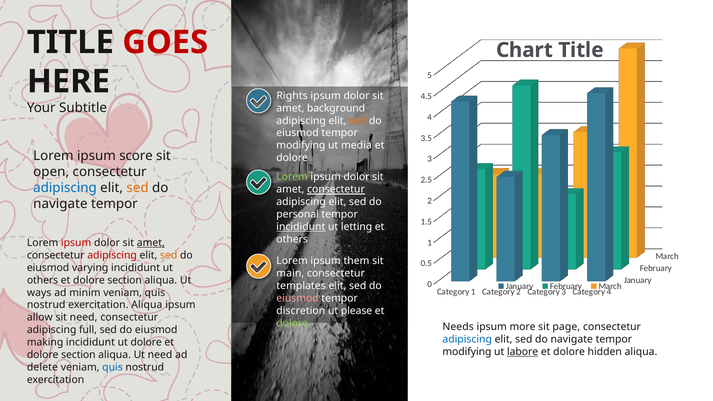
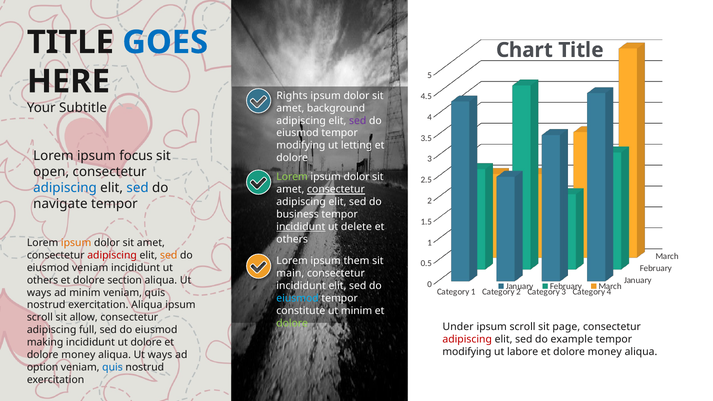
GOES colour: red -> blue (165, 42)
sed colour: orange -> purple (358, 121)
media: media -> letting (357, 146)
score: score -> focus (136, 156)
sed colour: orange -> blue (138, 188)
personal: personal -> business (298, 215)
letting: letting -> delete (356, 227)
ipsum colour: red -> orange (76, 243)
amet underline: present -> none (151, 243)
eiusmod varying: varying -> veniam (90, 268)
templates: templates -> incididunt (301, 286)
eiusmod colour: pink -> light blue (298, 298)
discretion: discretion -> constitute (301, 311)
ut please: please -> minim (357, 311)
allow: allow -> scroll (40, 318)
sit need: need -> allow (84, 318)
Needs: Needs -> Under (458, 327)
more: more -> scroll (523, 327)
adipiscing colour: blue -> red (467, 339)
navigate: navigate -> example (572, 339)
labore underline: present -> none (523, 352)
hidden: hidden -> money (605, 352)
section: section -> money (78, 355)
need: need -> ways (160, 355)
delete: delete -> option (43, 368)
